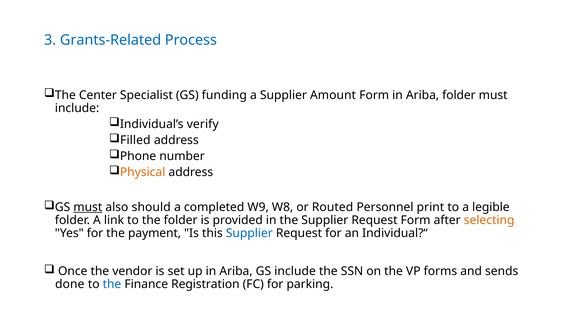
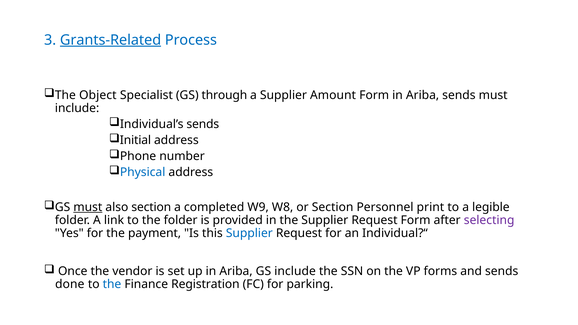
Grants-Related underline: none -> present (111, 40)
Center: Center -> Object (98, 95)
funding: funding -> through (224, 95)
Ariba folder: folder -> sends (459, 95)
Individual’s verify: verify -> sends (203, 124)
Filled: Filled -> Initial (135, 140)
Physical colour: orange -> blue (143, 172)
also should: should -> section (151, 207)
or Routed: Routed -> Section (333, 207)
selecting colour: orange -> purple (489, 220)
